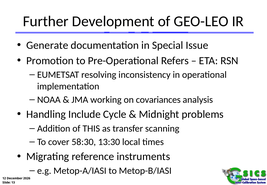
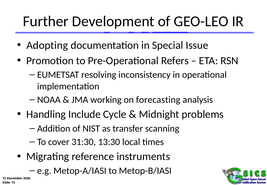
Generate: Generate -> Adopting (47, 45)
covariances: covariances -> forecasting (158, 100)
THIS: THIS -> NIST (91, 128)
58:30: 58:30 -> 31:30 (84, 142)
